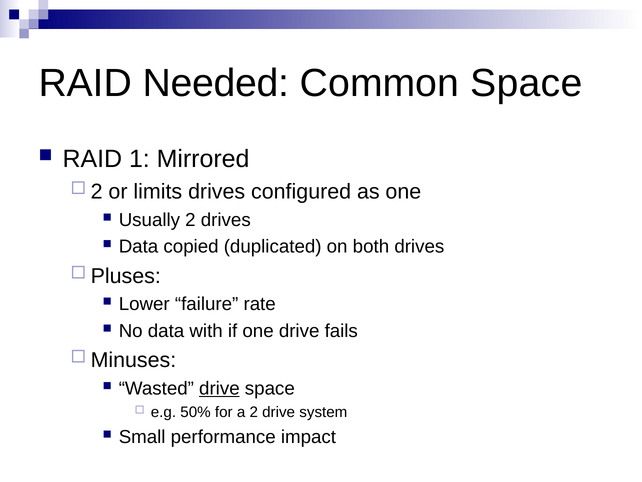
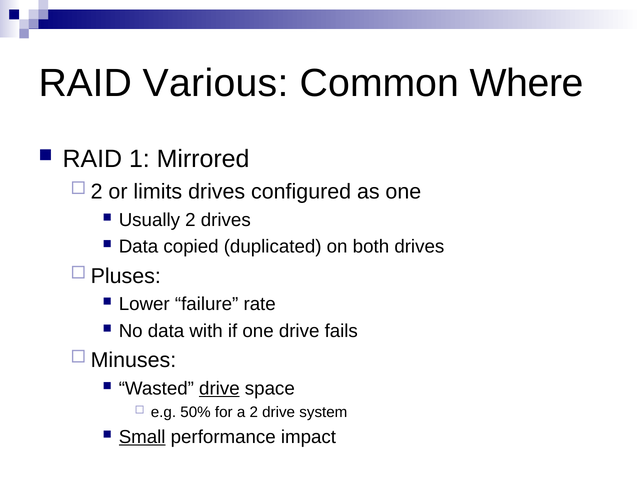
Needed: Needed -> Various (216, 83)
Common Space: Space -> Where (527, 83)
Small underline: none -> present (142, 437)
